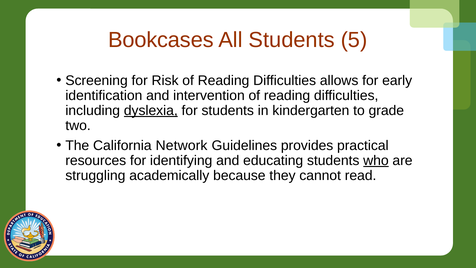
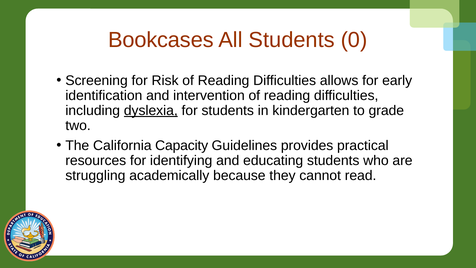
5: 5 -> 0 (354, 40)
Network: Network -> Capacity (182, 145)
who underline: present -> none (376, 160)
